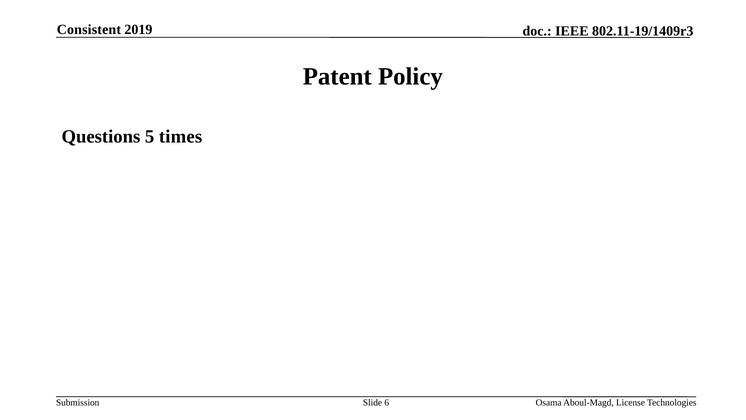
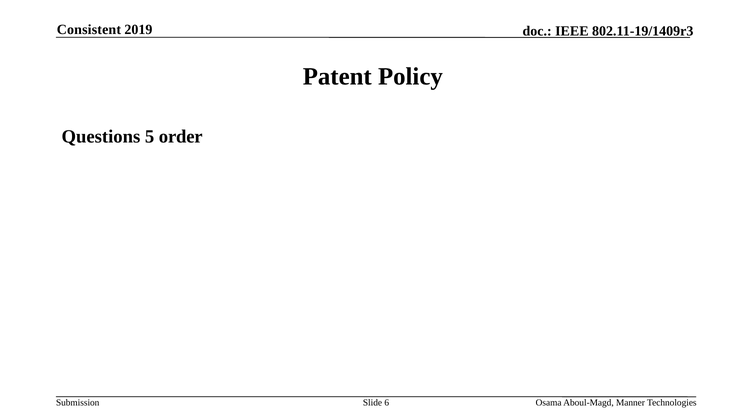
times: times -> order (181, 137)
License: License -> Manner (630, 402)
